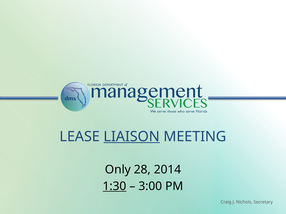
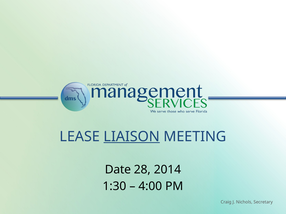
Only: Only -> Date (118, 170)
1:30 underline: present -> none (115, 187)
3:00: 3:00 -> 4:00 (150, 187)
